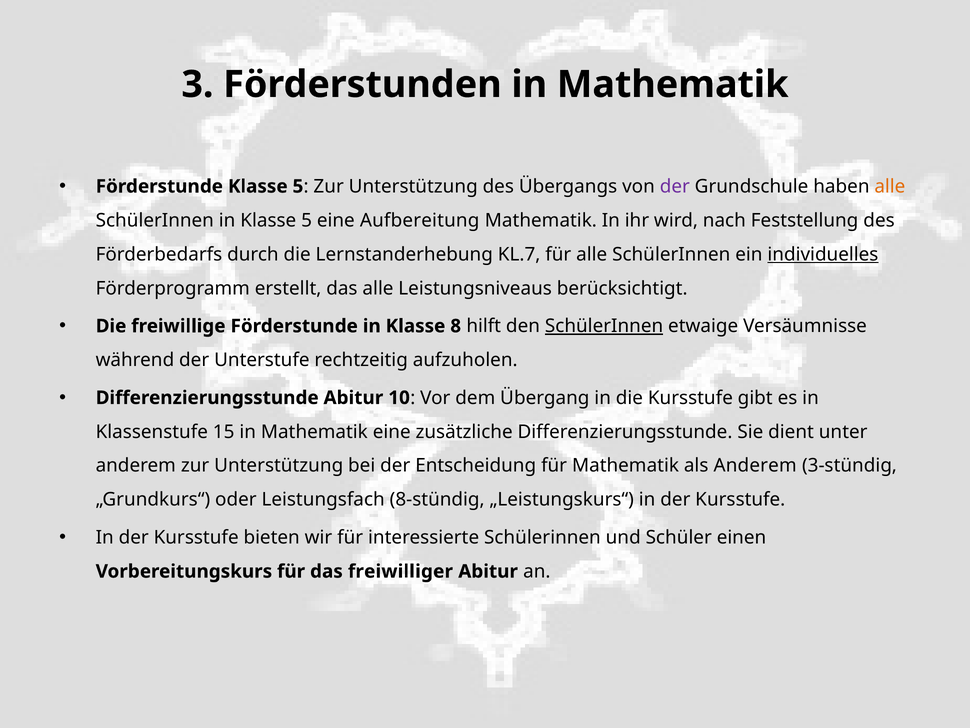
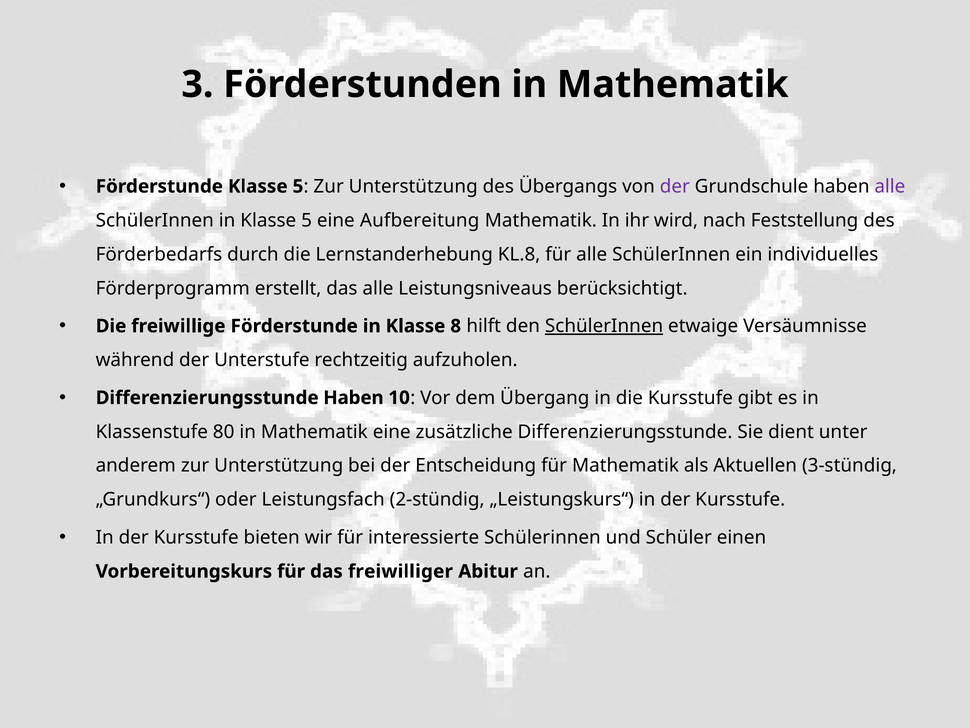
alle colour: orange -> purple (890, 186)
KL.7: KL.7 -> KL.8 (519, 254)
individuelles underline: present -> none (823, 254)
Differenzierungsstunde Abitur: Abitur -> Haben (353, 398)
15: 15 -> 80 (224, 431)
als Anderem: Anderem -> Aktuellen (755, 465)
8-stündig: 8-stündig -> 2-stündig (437, 499)
